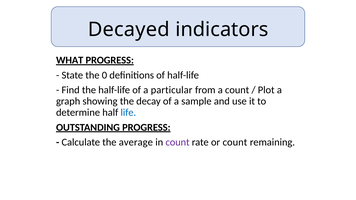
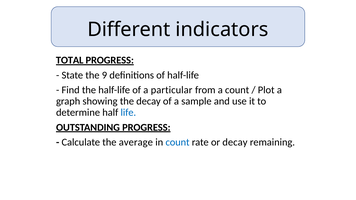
Decayed: Decayed -> Different (129, 30)
WHAT: WHAT -> TOTAL (70, 60)
0: 0 -> 9 (104, 75)
count colour: purple -> blue (178, 142)
or count: count -> decay (235, 142)
